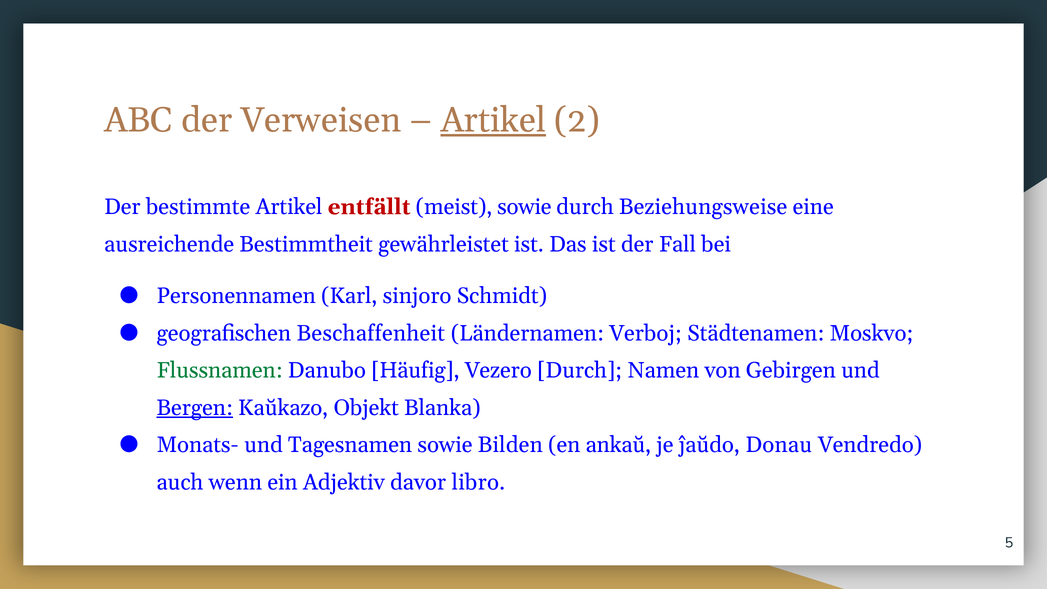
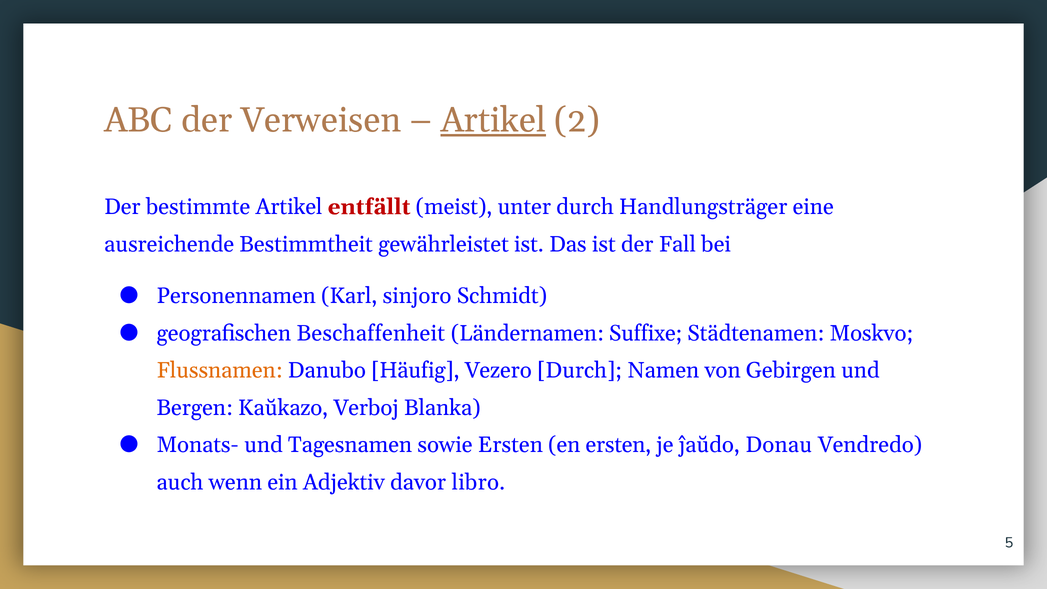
meist sowie: sowie -> unter (524, 207)
Beziehungsweise: Beziehungsweise -> Handlungsträger (703, 207)
Verboj: Verboj -> Suffixe (646, 333)
Flussnamen colour: green -> orange (220, 370)
Bergen underline: present -> none (195, 408)
Objekt: Objekt -> Verboj (366, 408)
sowie Bilden: Bilden -> Ersten (510, 445)
en ankaŭ: ankaŭ -> ersten (618, 445)
